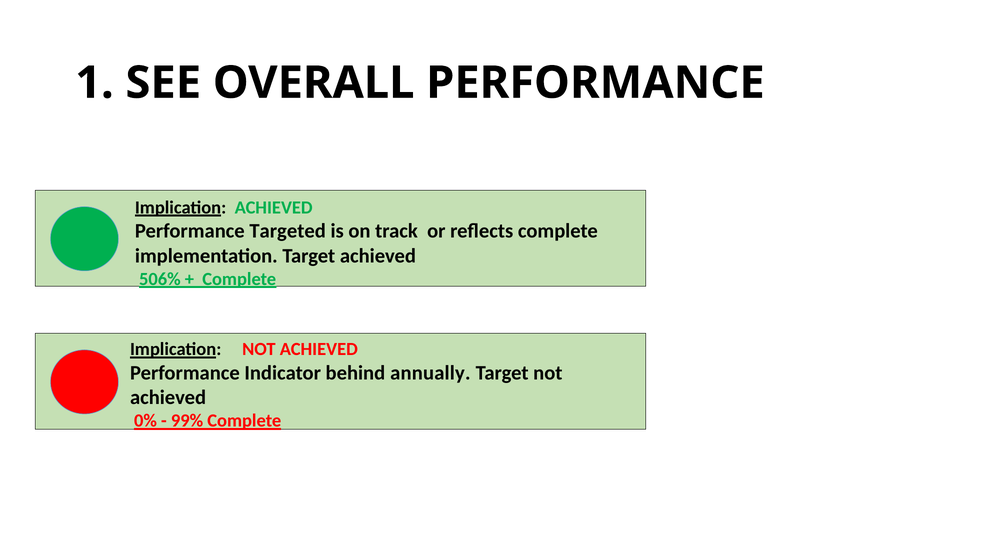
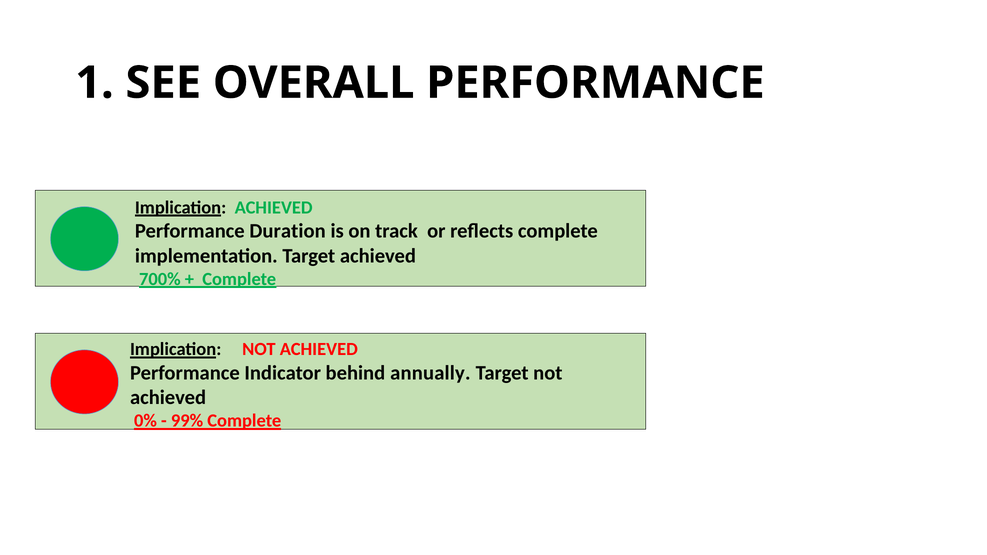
Targeted: Targeted -> Duration (288, 231)
506%: 506% -> 700% (160, 279)
